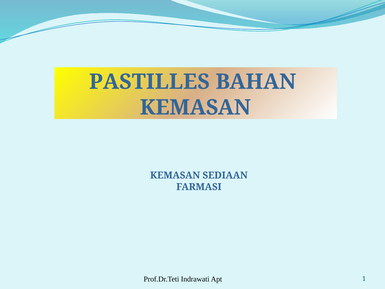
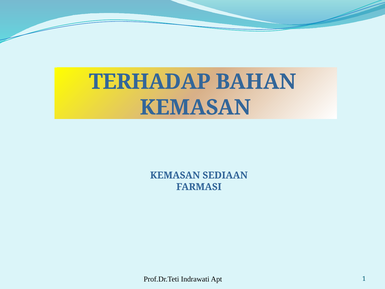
PASTILLES: PASTILLES -> TERHADAP (150, 82)
